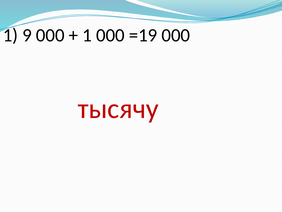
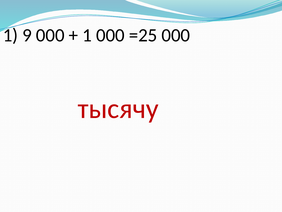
=19: =19 -> =25 (143, 35)
